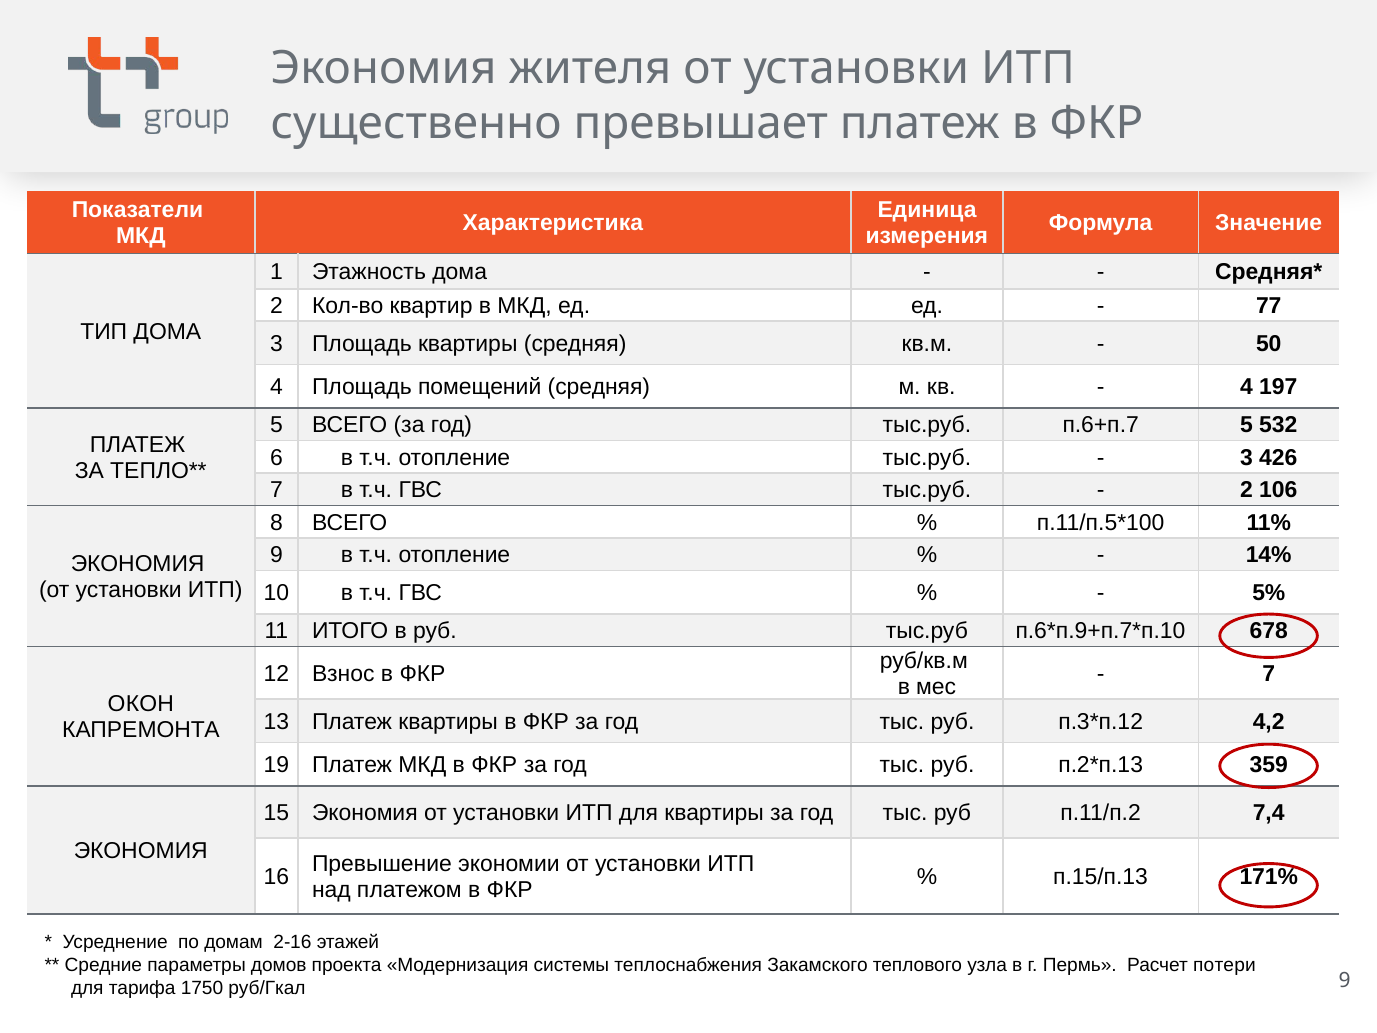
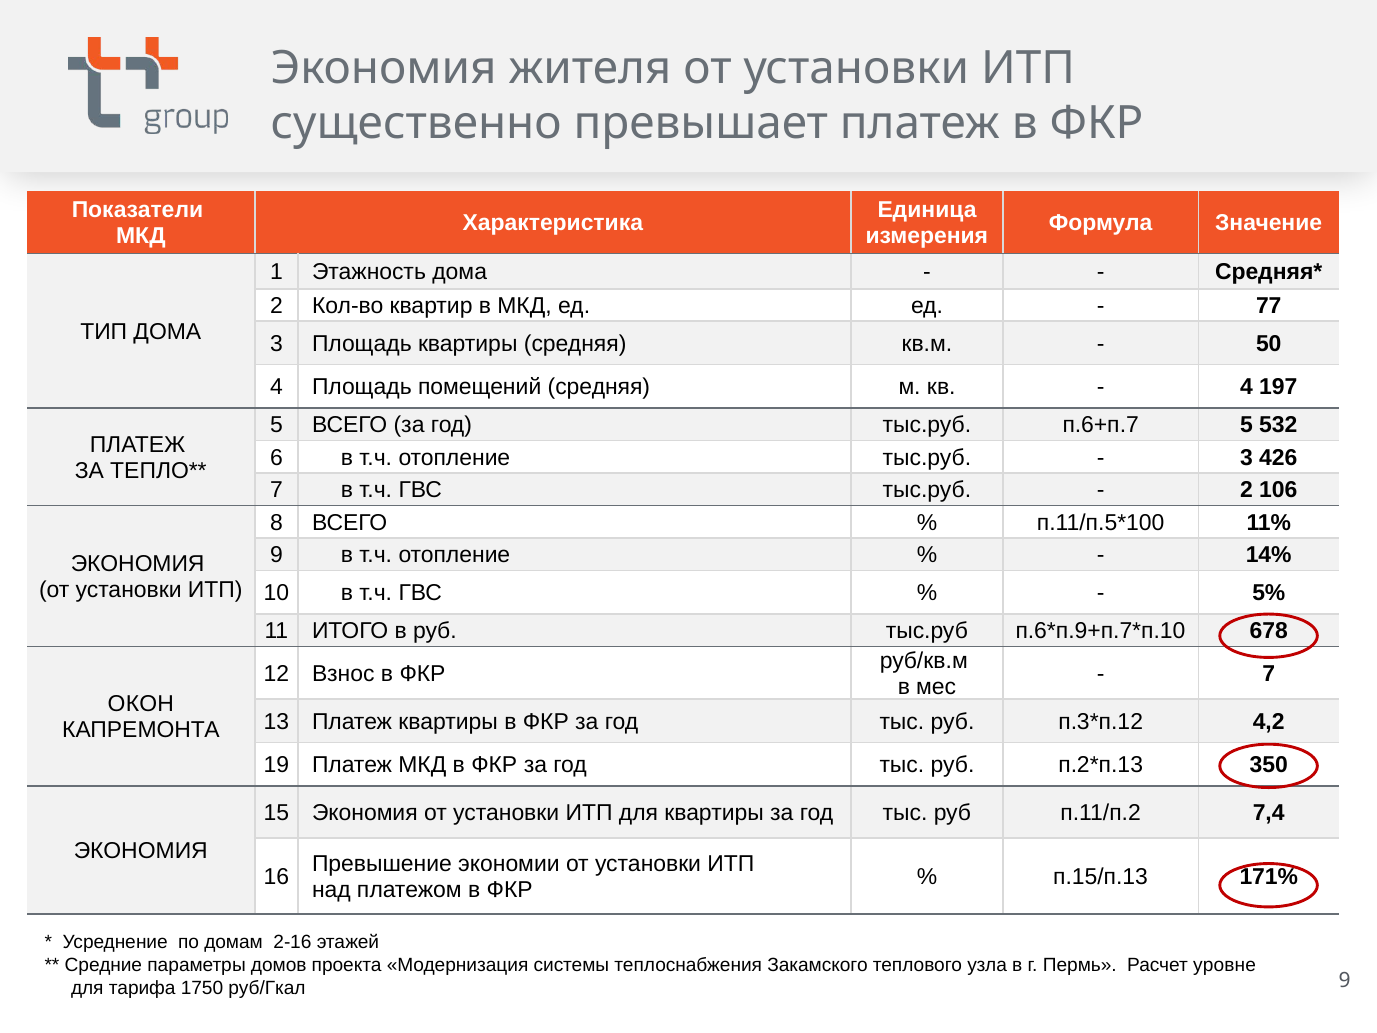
359: 359 -> 350 (1269, 765)
потери: потери -> уровне (1224, 965)
